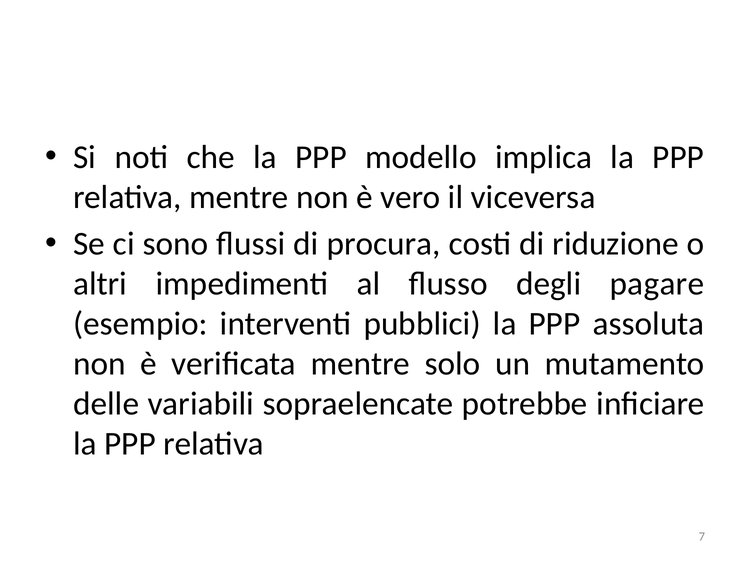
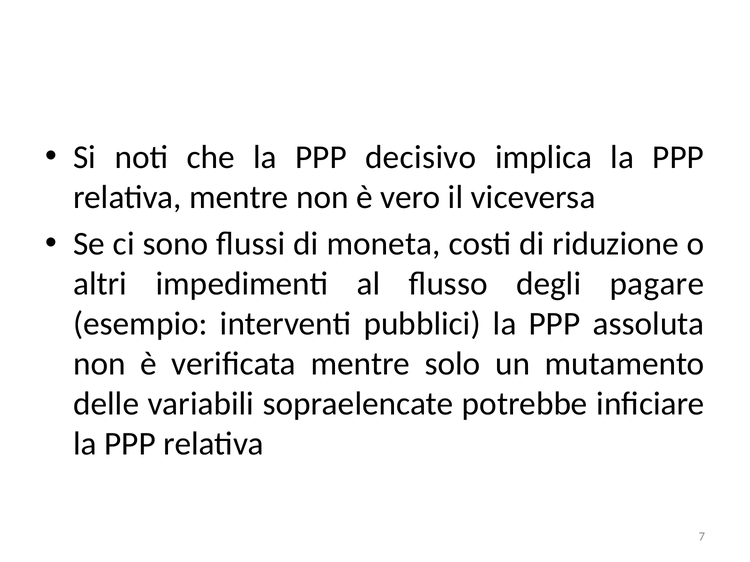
modello: modello -> decisivo (421, 157)
procura: procura -> moneta (384, 244)
